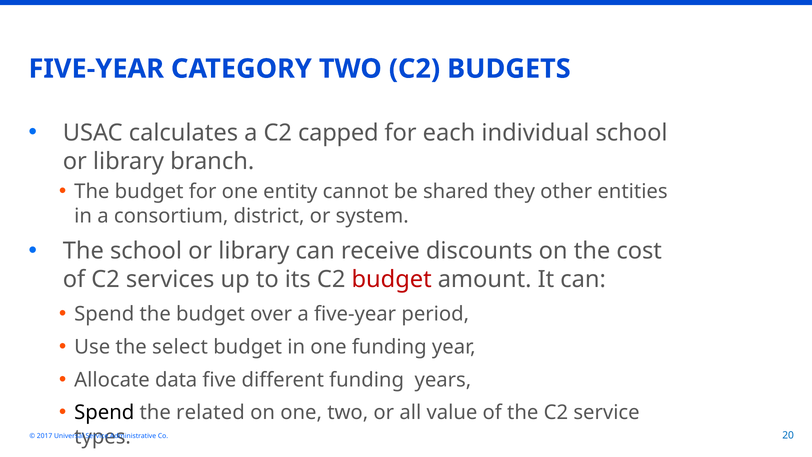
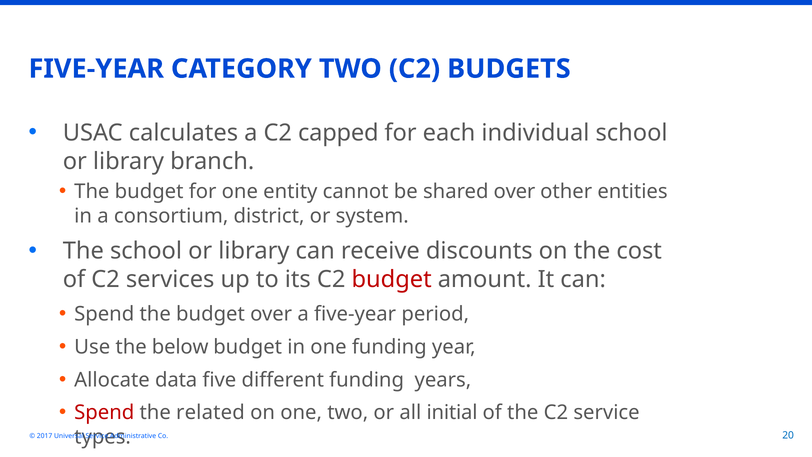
shared they: they -> over (514, 192)
select: select -> below (180, 347)
Spend colour: black -> red (104, 413)
value: value -> initial (452, 413)
